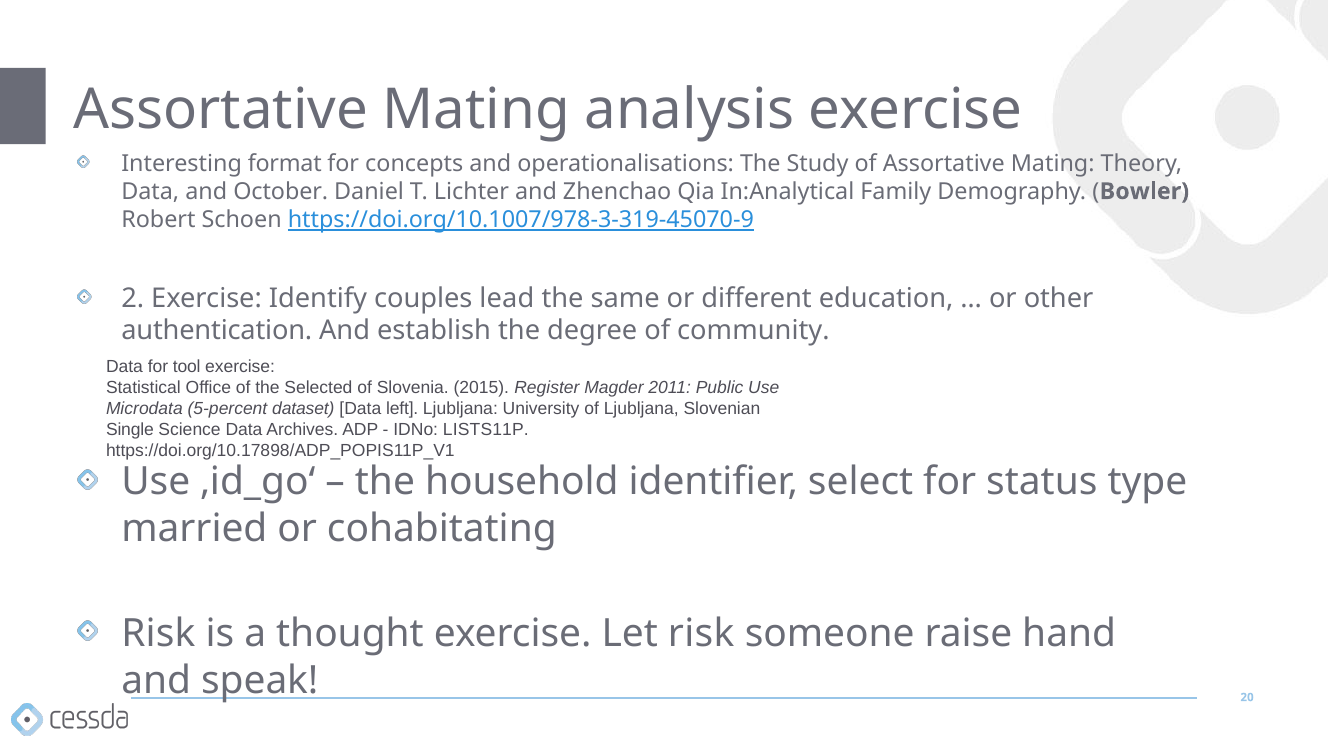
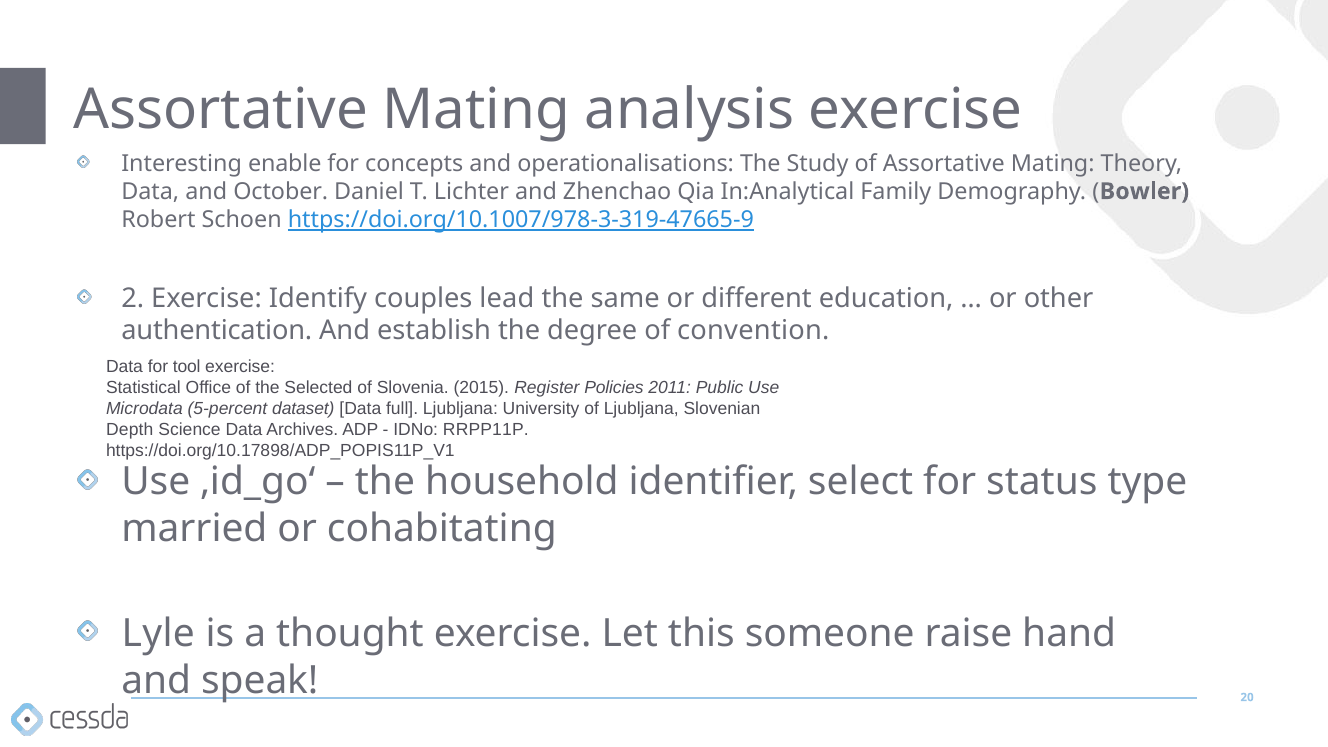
format: format -> enable (285, 163)
https://doi.org/10.1007/978-3-319-45070-9: https://doi.org/10.1007/978-3-319-45070-9 -> https://doi.org/10.1007/978-3-319-47665-9 (521, 219)
community: community -> convention (753, 331)
Magder: Magder -> Policies (614, 387)
left: left -> full (402, 408)
Single: Single -> Depth (130, 429)
LISTS11P: LISTS11P -> RRPP11P (486, 429)
Risk: Risk -> Lyle (158, 634)
Let risk: risk -> this (701, 634)
